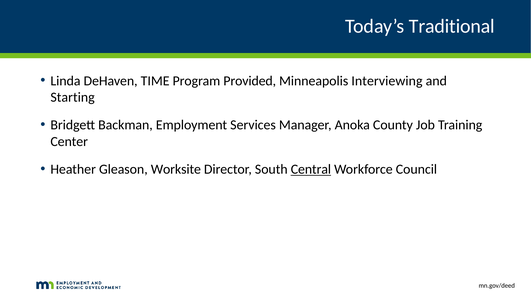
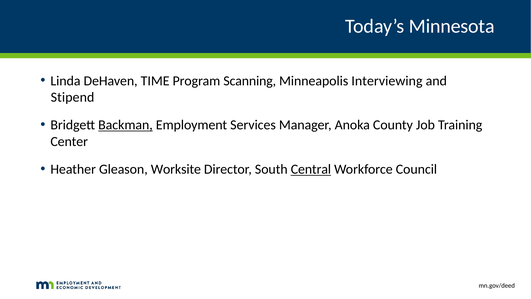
Traditional: Traditional -> Minnesota (452, 26)
Provided: Provided -> Scanning (250, 81)
Starting: Starting -> Stipend (73, 97)
Backman underline: none -> present (125, 125)
